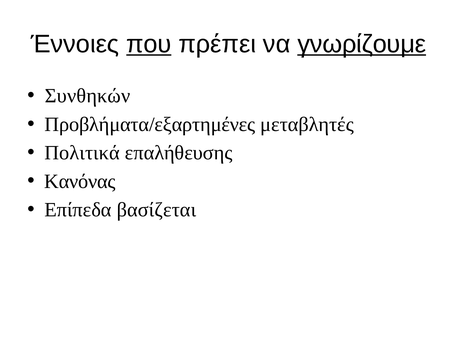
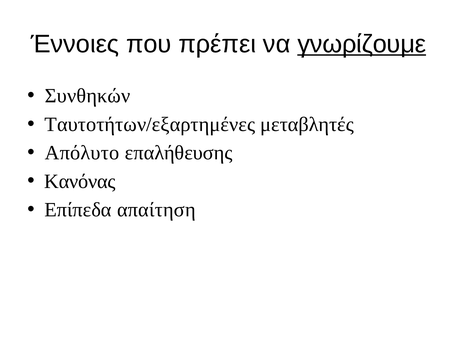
που underline: present -> none (149, 44)
Προβλήματα/εξαρτημένες: Προβλήματα/εξαρτημένες -> Ταυτοτήτων/εξαρτημένες (150, 124)
Πολιτικά: Πολιτικά -> Απόλυτο (82, 153)
βασίζεται: βασίζεται -> απαίτηση (156, 210)
